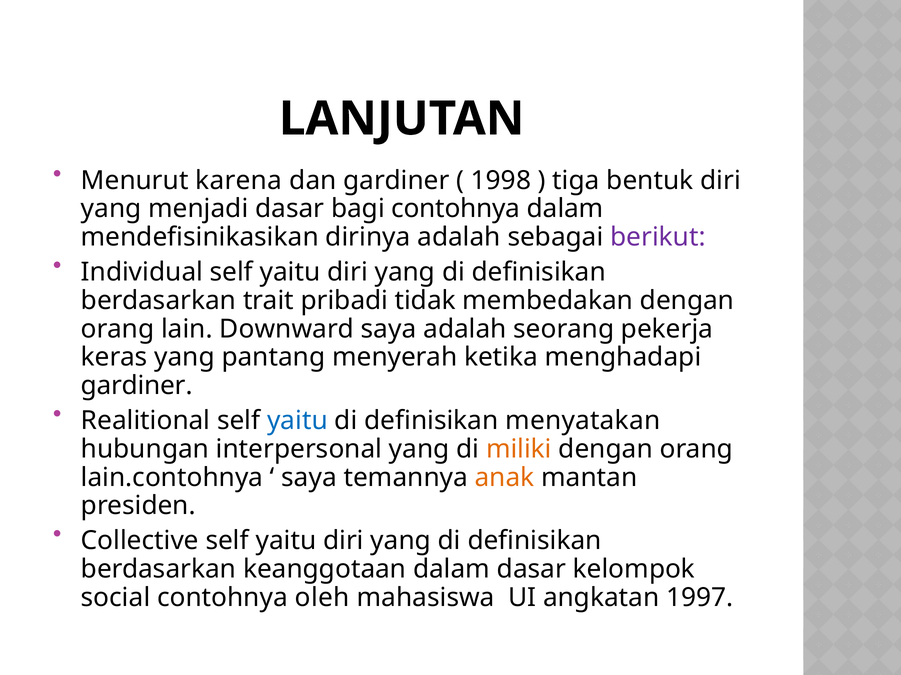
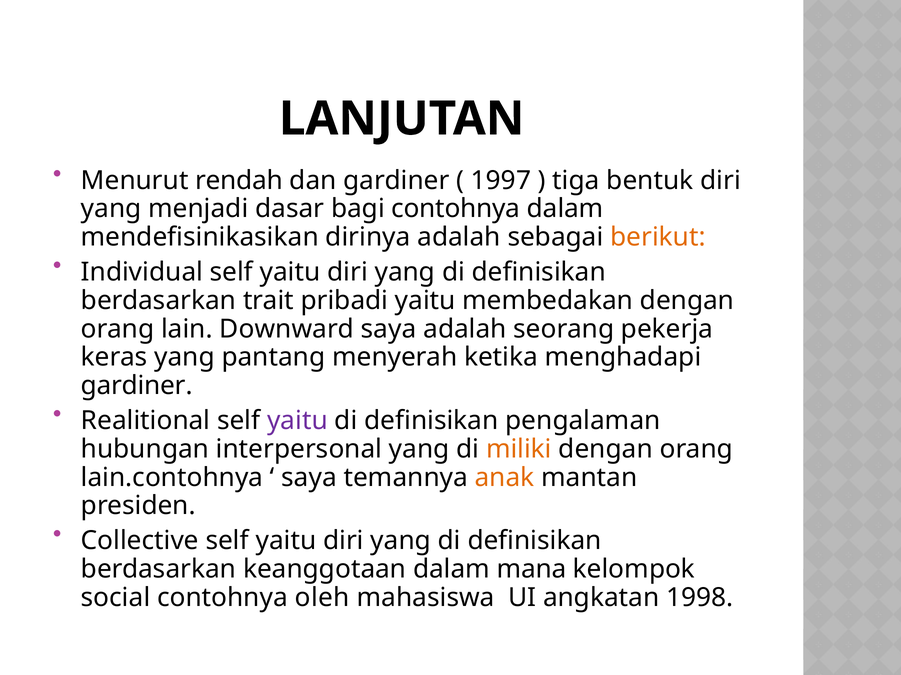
karena: karena -> rendah (239, 181)
1998: 1998 -> 1997 (501, 181)
berikut colour: purple -> orange (658, 237)
pribadi tidak: tidak -> yaitu (425, 301)
yaitu colour: blue -> purple (297, 421)
menyatakan: menyatakan -> pengalaman (583, 421)
dalam dasar: dasar -> mana (532, 570)
1997: 1997 -> 1998 (700, 598)
